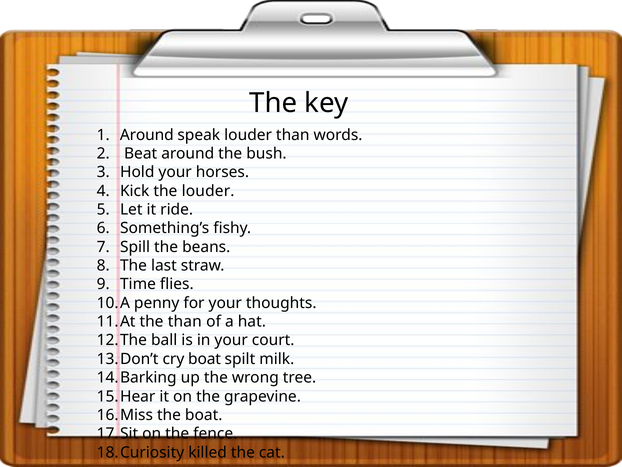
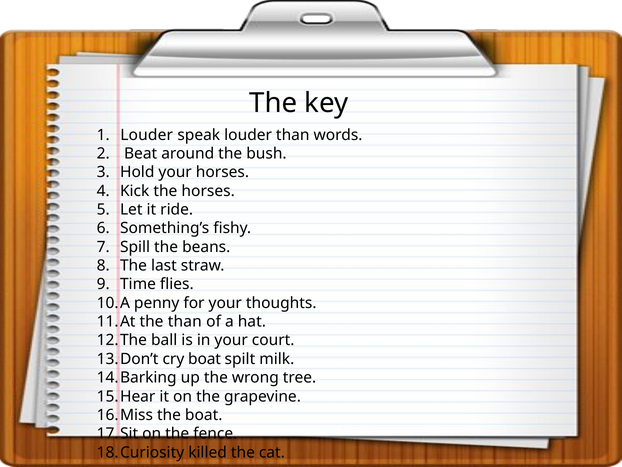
Around: Around -> Louder (147, 135)
the louder: louder -> horses (208, 191)
